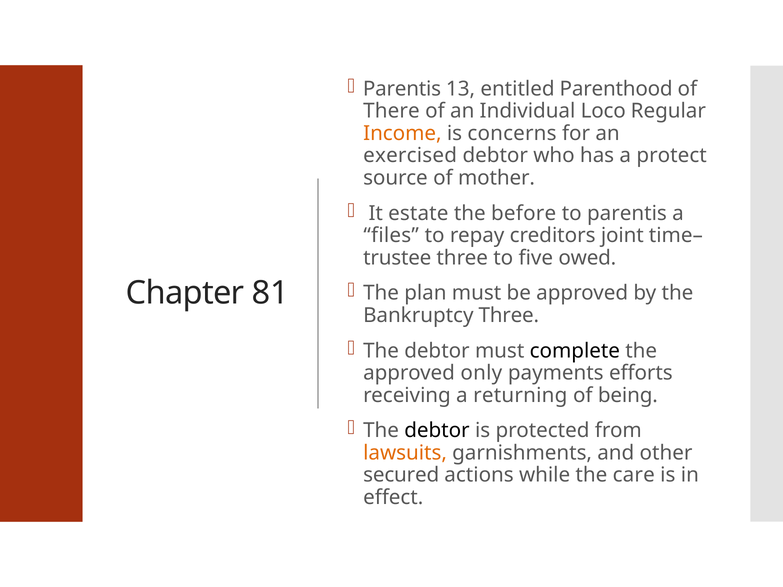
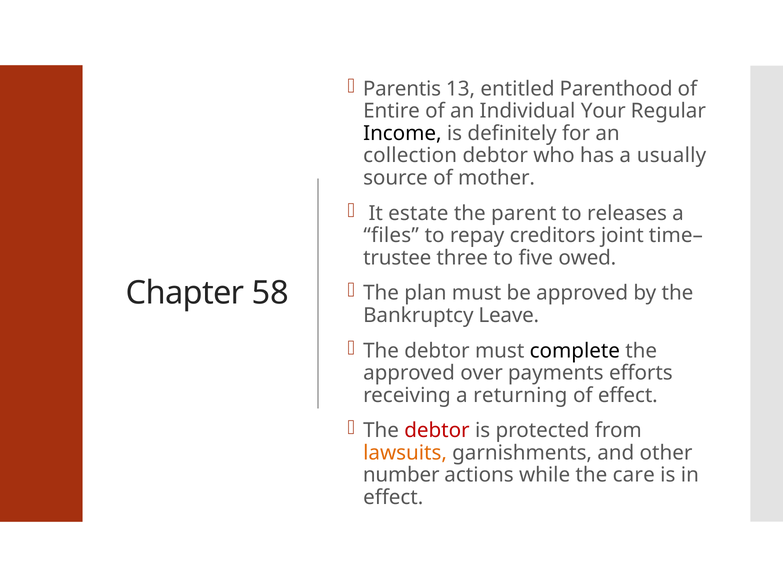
There: There -> Entire (392, 111)
Loco: Loco -> Your (603, 111)
Income colour: orange -> black (402, 133)
concerns: concerns -> definitely (512, 133)
exercised: exercised -> collection (410, 156)
protect: protect -> usually (672, 156)
before: before -> parent (524, 213)
to parentis: parentis -> releases (627, 213)
81: 81 -> 58 (270, 293)
Bankruptcy Three: Three -> Leave (509, 316)
only: only -> over (482, 373)
of being: being -> effect (628, 395)
debtor colour: black -> red (437, 431)
secured: secured -> number (401, 475)
